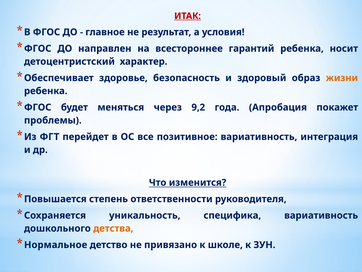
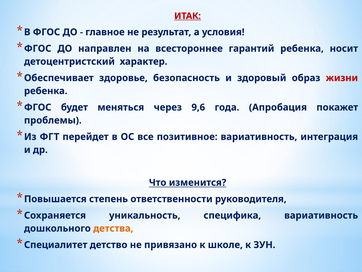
жизни colour: orange -> red (342, 78)
9,2: 9,2 -> 9,6 (198, 107)
Нормальное: Нормальное -> Специалитет (56, 244)
